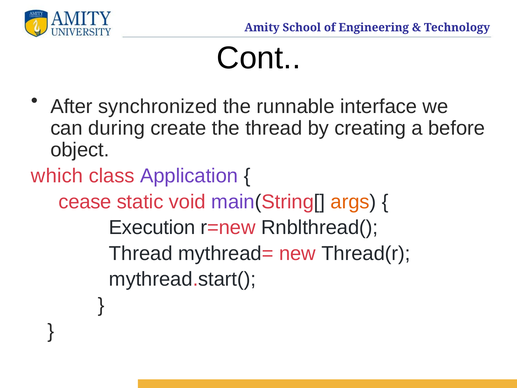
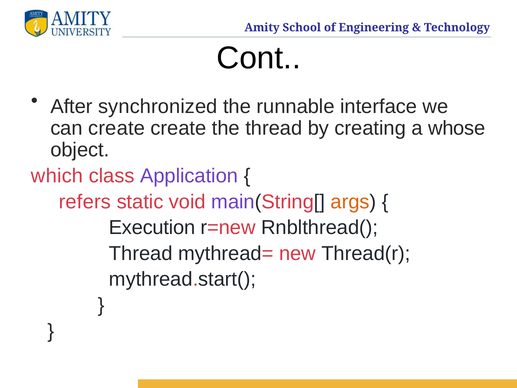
can during: during -> create (117, 128)
before: before -> whose (457, 128)
cease: cease -> refers (85, 202)
